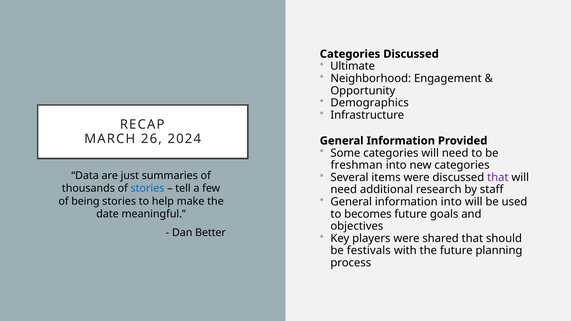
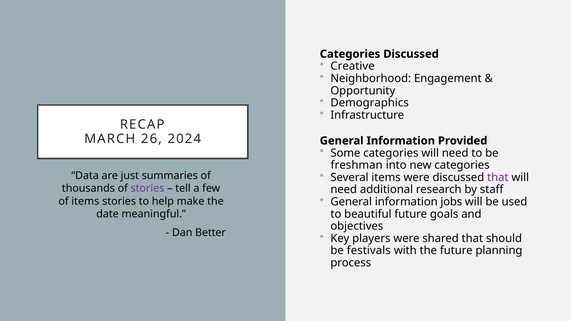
Ultimate: Ultimate -> Creative (353, 66)
stories colour: blue -> purple (147, 188)
information into: into -> jobs (451, 202)
of being: being -> items (85, 201)
becomes: becomes -> beautiful (368, 214)
